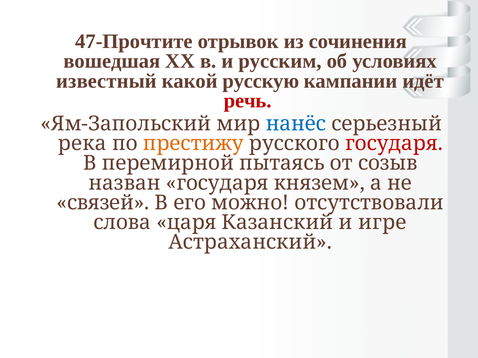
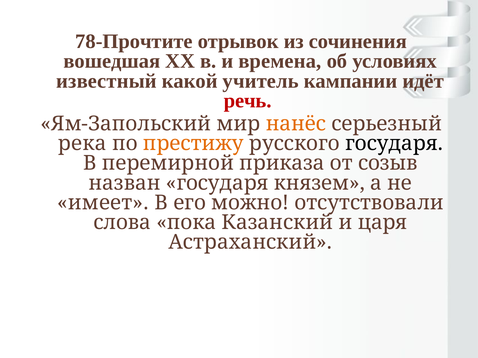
47-Прочтите: 47-Прочтите -> 78-Прочтите (134, 41)
русским: русским -> времена (280, 61)
русскую: русскую -> учитель (261, 81)
нанёс colour: blue -> orange (296, 124)
государя colour: red -> black (394, 144)
пытаясь: пытаясь -> приказа (282, 163)
связей: связей -> имеет (103, 203)
царя: царя -> пока (186, 223)
игре: игре -> царя (382, 223)
